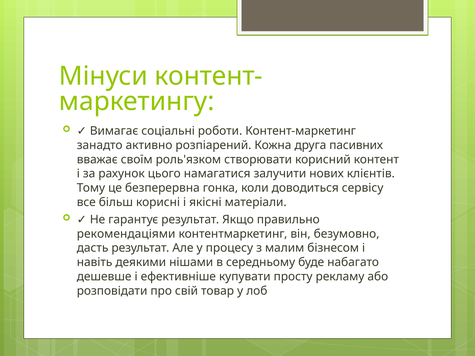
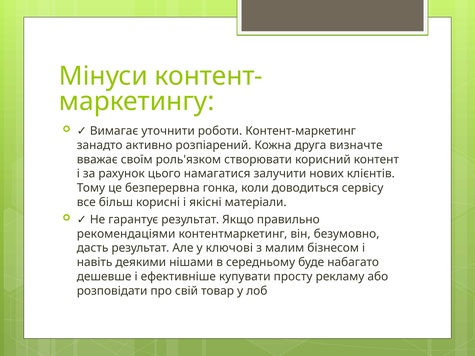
соціальні: соціальні -> уточнити (168, 131)
пасивних: пасивних -> визначте (356, 145)
процесу: процесу -> ключові (229, 248)
